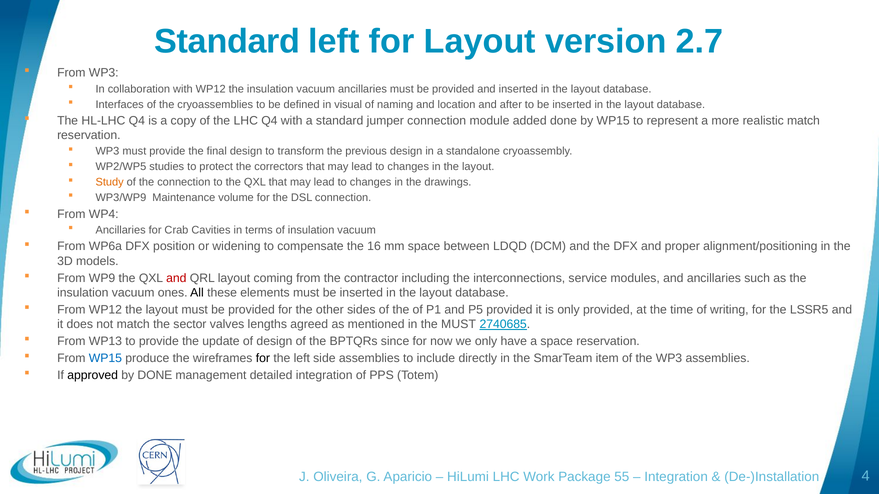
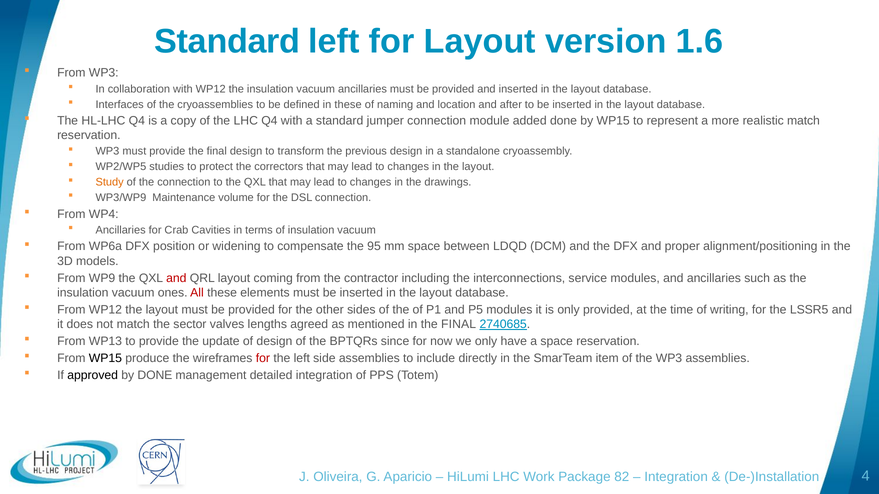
2.7: 2.7 -> 1.6 (700, 41)
in visual: visual -> these (348, 104)
16: 16 -> 95 (374, 247)
All colour: black -> red (197, 293)
P5 provided: provided -> modules (509, 310)
in the MUST: MUST -> FINAL (459, 324)
WP15 colour: blue -> black (105, 359)
for colour: black -> red (263, 359)
55: 55 -> 82 (622, 477)
